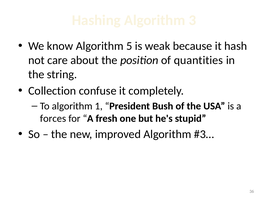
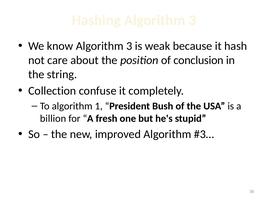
know Algorithm 5: 5 -> 3 (129, 46)
quantities: quantities -> conclusion (199, 60)
forces: forces -> billion (53, 119)
